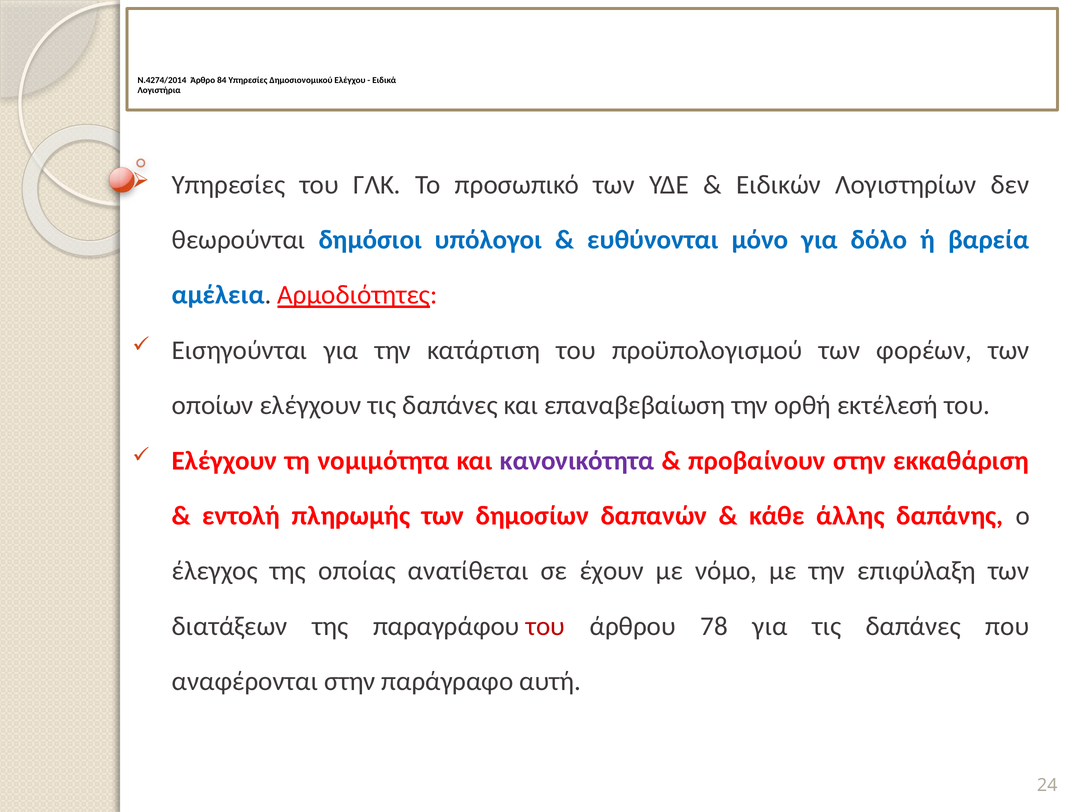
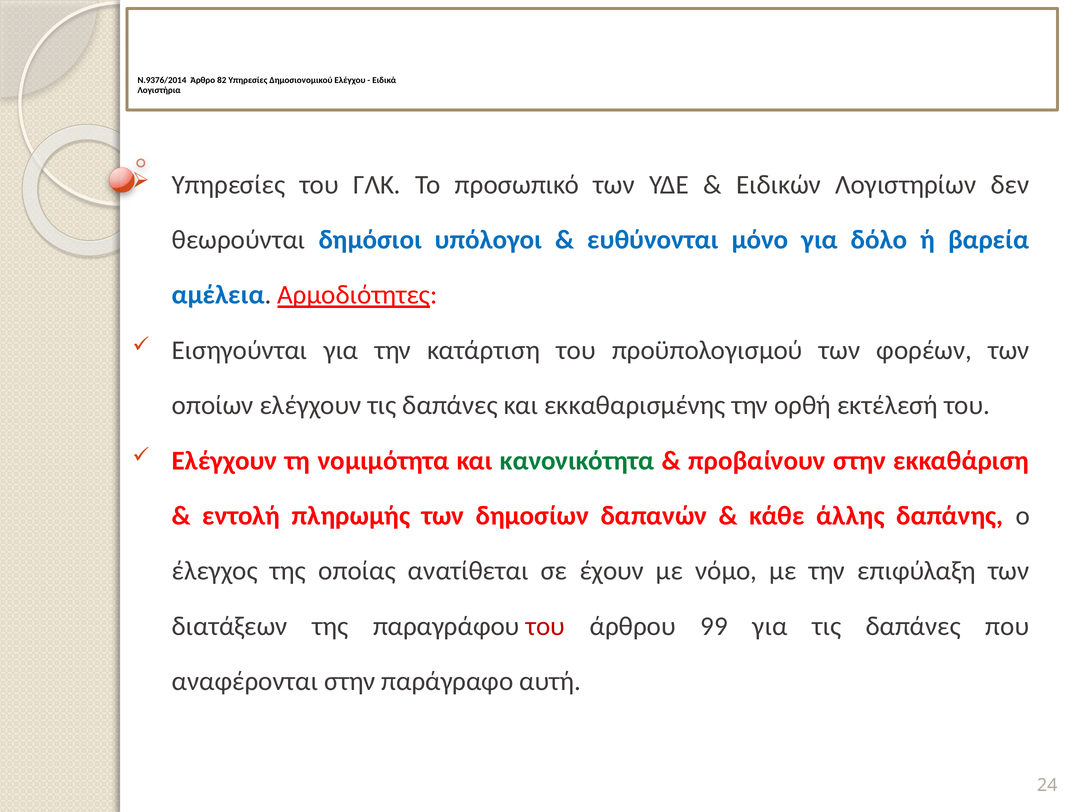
Ν.4274/2014: Ν.4274/2014 -> Ν.9376/2014 (162, 80)
84: 84 -> 82 (222, 80)
επαναβεβαίωση: επαναβεβαίωση -> εκκαθαρισμένης (635, 406)
κανονικότητα colour: purple -> green (577, 461)
78: 78 -> 99 (714, 626)
